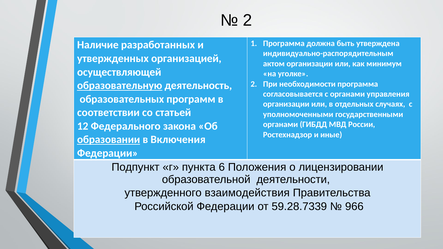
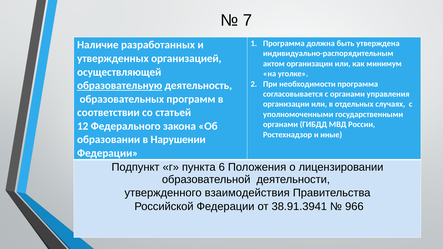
2: 2 -> 7 (247, 20)
образовании underline: present -> none (109, 140)
Включения: Включения -> Нарушении (178, 140)
59.28.7339: 59.28.7339 -> 38.91.3941 (299, 207)
